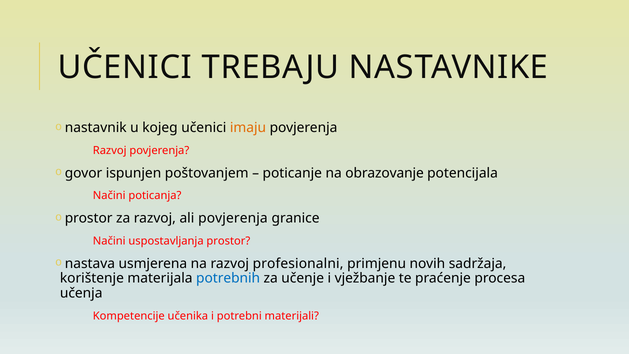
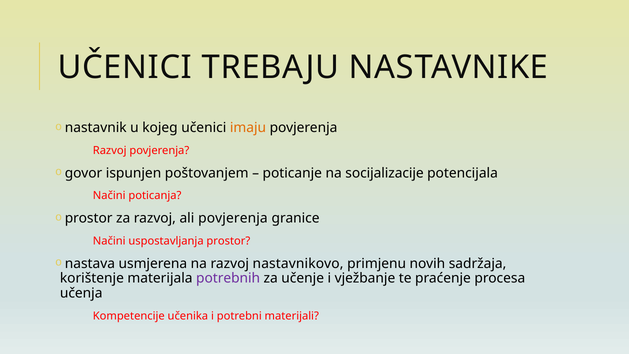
obrazovanje: obrazovanje -> socijalizacije (385, 173)
profesionalni: profesionalni -> nastavnikovo (298, 263)
potrebnih colour: blue -> purple (228, 278)
